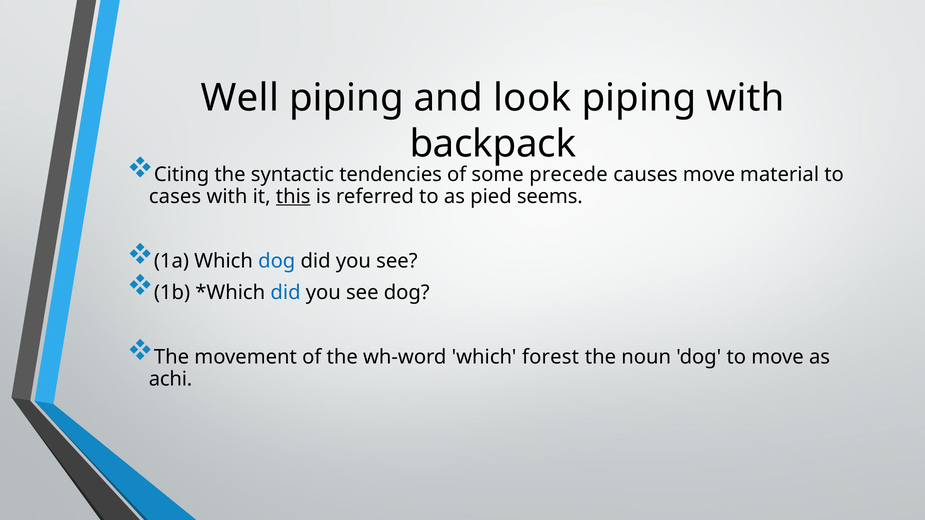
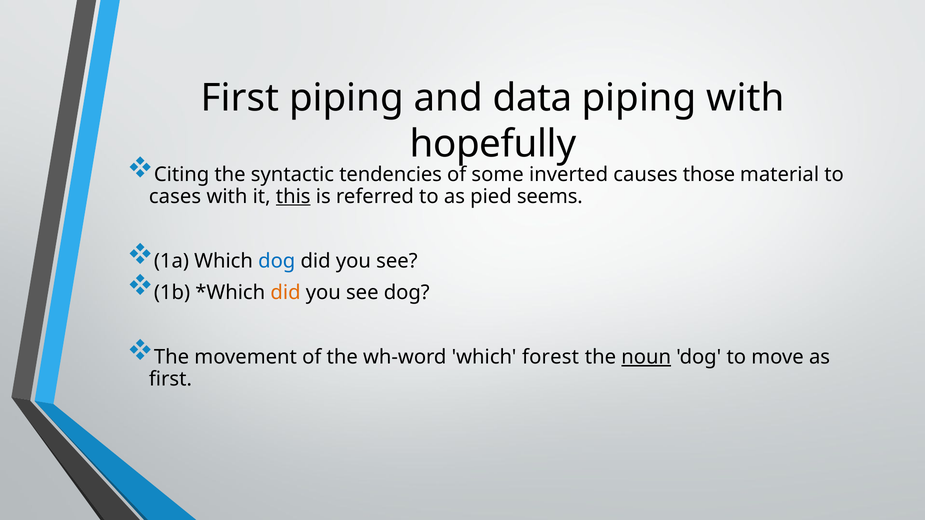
Well: Well -> First (240, 98)
look: look -> data (533, 98)
backpack: backpack -> hopefully (493, 144)
precede: precede -> inverted (569, 175)
causes move: move -> those (709, 175)
did colour: blue -> orange (286, 293)
noun underline: none -> present (646, 357)
achi: achi -> first (170, 379)
